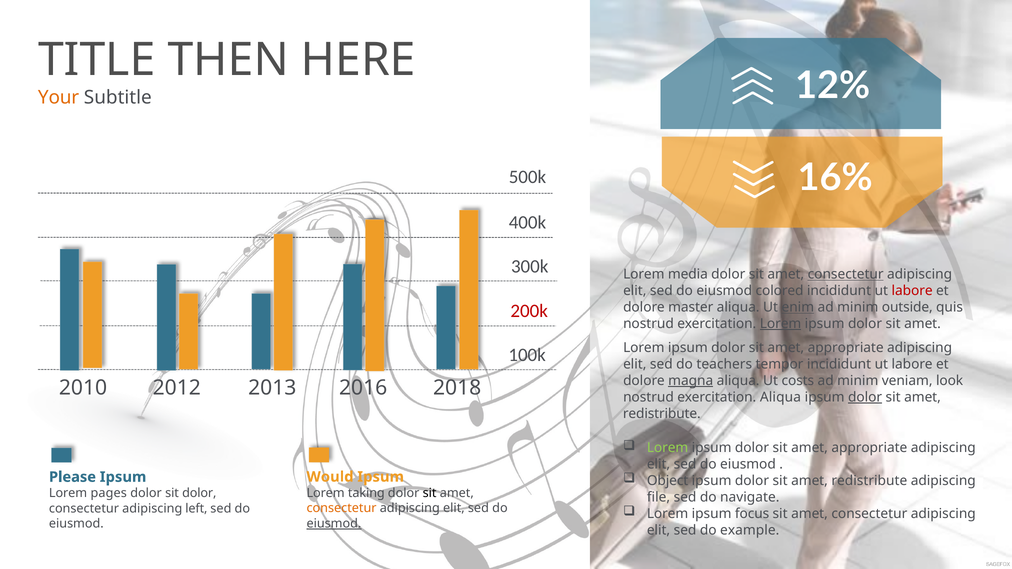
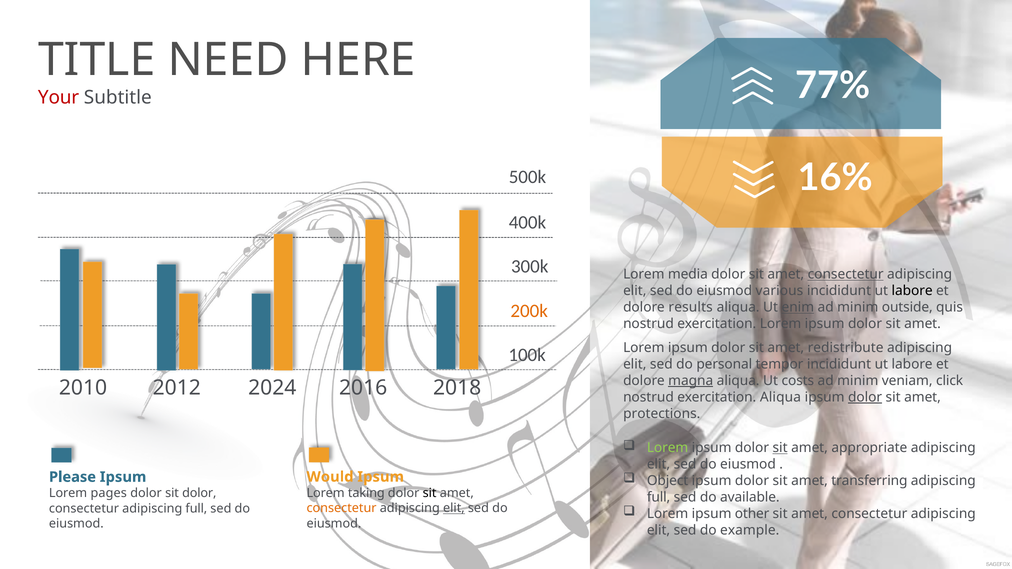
THEN: THEN -> NEED (228, 60)
12%: 12% -> 77% (833, 86)
Your colour: orange -> red (59, 97)
colored: colored -> various (779, 291)
labore colour: red -> black (912, 291)
200k colour: red -> orange (529, 311)
master: master -> results (691, 307)
Lorem underline: present -> none (781, 324)
appropriate: appropriate -> redistribute (846, 348)
teachers: teachers -> personal (724, 364)
look: look -> click (950, 381)
2013: 2013 -> 2024 (272, 388)
redistribute: redistribute -> protections (662, 414)
sit underline: none -> present (780, 448)
redistribute: redistribute -> transferring (869, 481)
file: file -> full (659, 497)
navigate: navigate -> available (750, 497)
elit underline: none -> present (454, 509)
consectetur adipiscing left: left -> full (196, 509)
focus: focus -> other (752, 514)
eiusmod underline: present -> none (334, 524)
